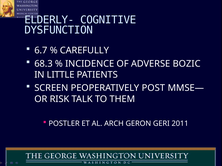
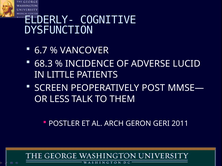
CAREFULLY: CAREFULLY -> VANCOVER (84, 51)
BOZIC: BOZIC -> LUCID (187, 64)
RISK: RISK -> LESS (60, 99)
